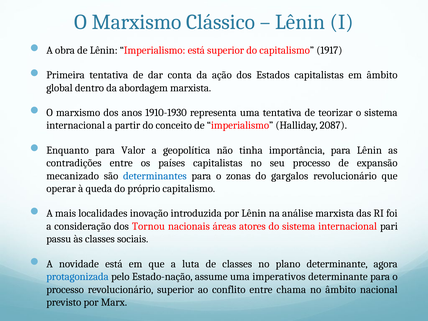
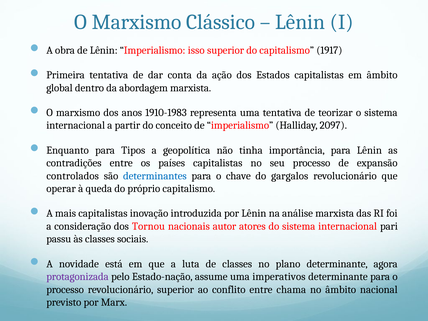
Imperialismo está: está -> isso (196, 50)
1910-1930: 1910-1930 -> 1910-1983 (166, 113)
2087: 2087 -> 2097 (333, 125)
Valor: Valor -> Tipos (133, 150)
mecanizado: mecanizado -> controlados (73, 176)
zonas: zonas -> chave (238, 176)
mais localidades: localidades -> capitalistas (103, 213)
áreas: áreas -> autor (224, 226)
protagonizada colour: blue -> purple (77, 277)
